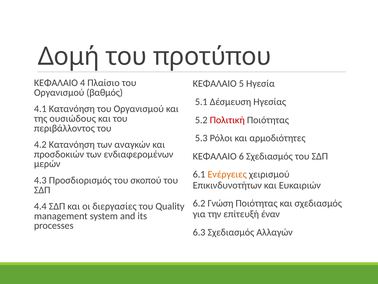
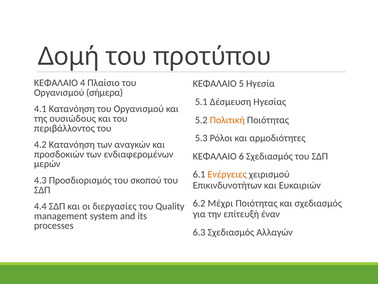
βαθμός: βαθμός -> σήμερα (105, 92)
Πολιτική colour: red -> orange (227, 120)
Γνώση: Γνώση -> Μέχρι (220, 203)
